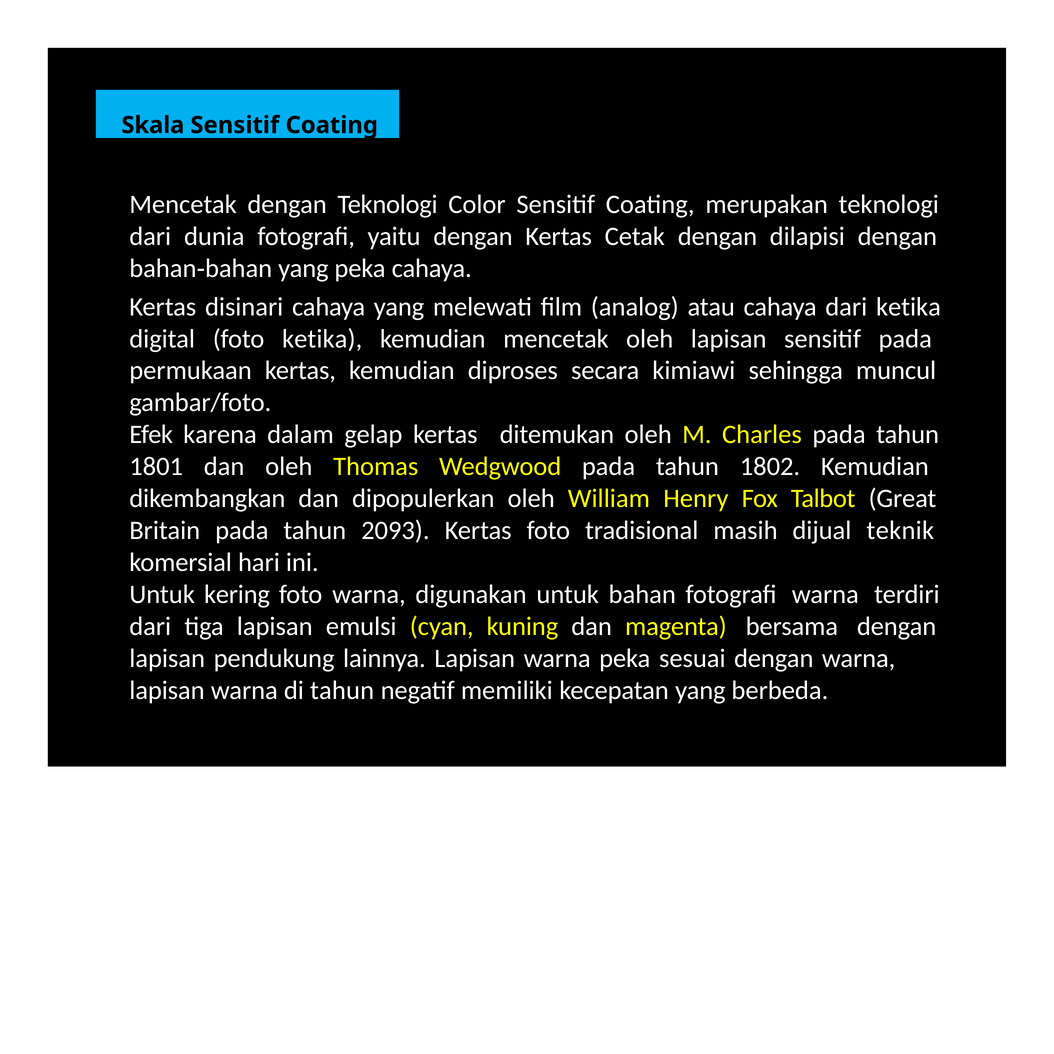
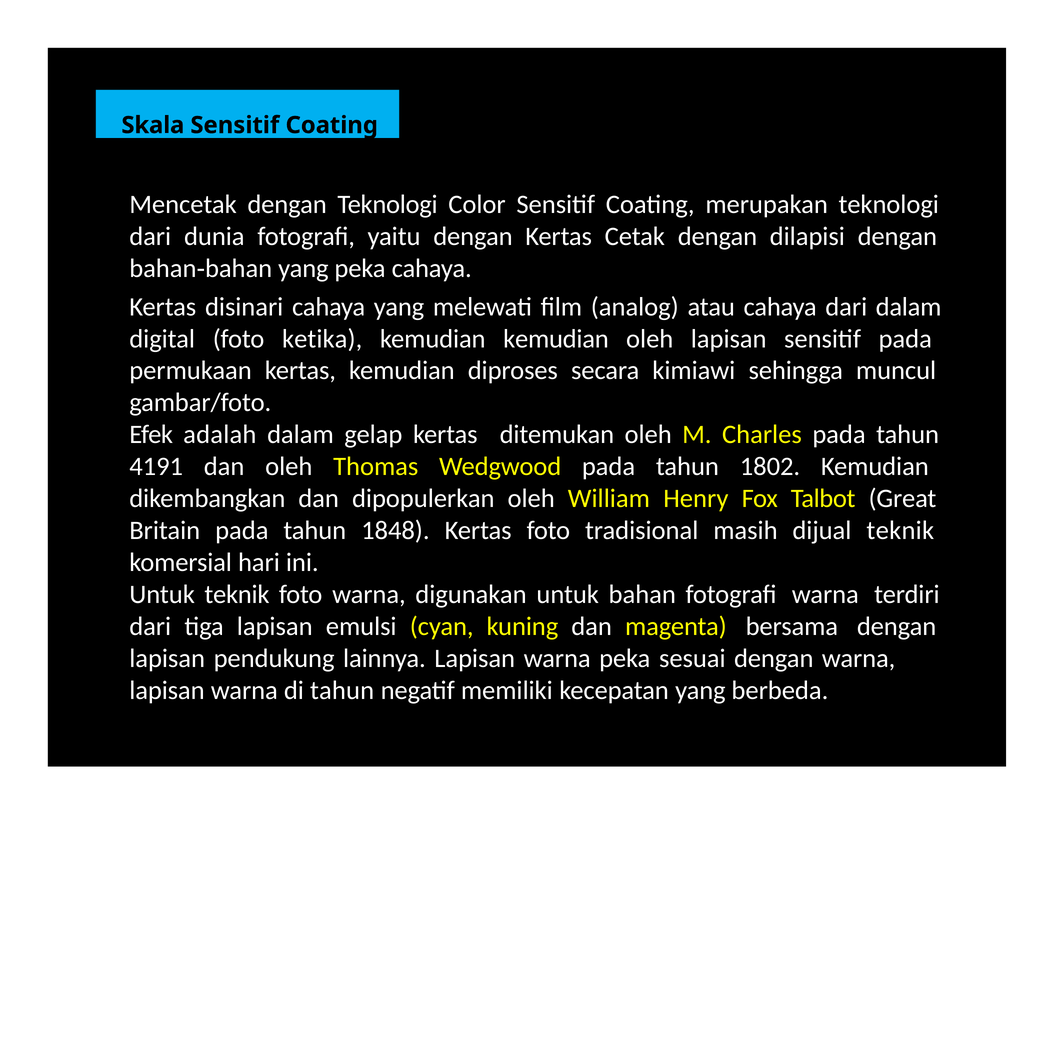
dari ketika: ketika -> dalam (909, 307)
kemudian mencetak: mencetak -> kemudian (556, 339)
karena: karena -> adalah (220, 435)
1801: 1801 -> 4191 (156, 467)
2093: 2093 -> 1848 (395, 530)
Untuk kering: kering -> teknik (237, 594)
